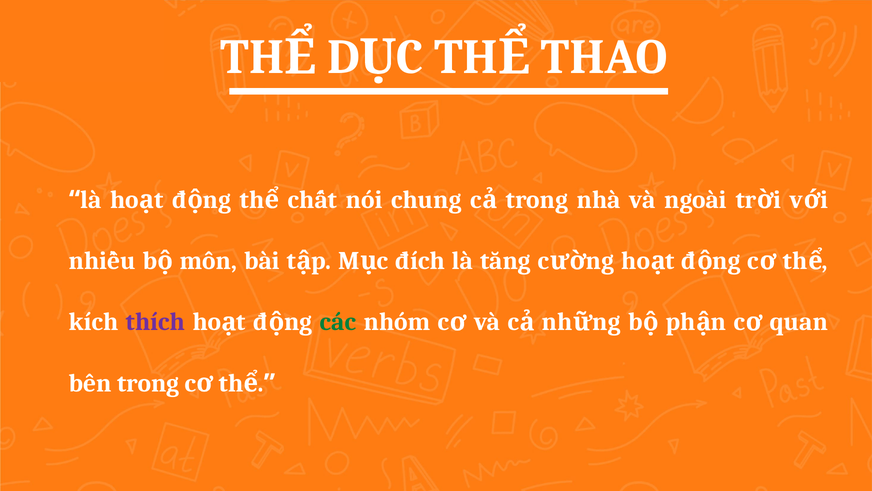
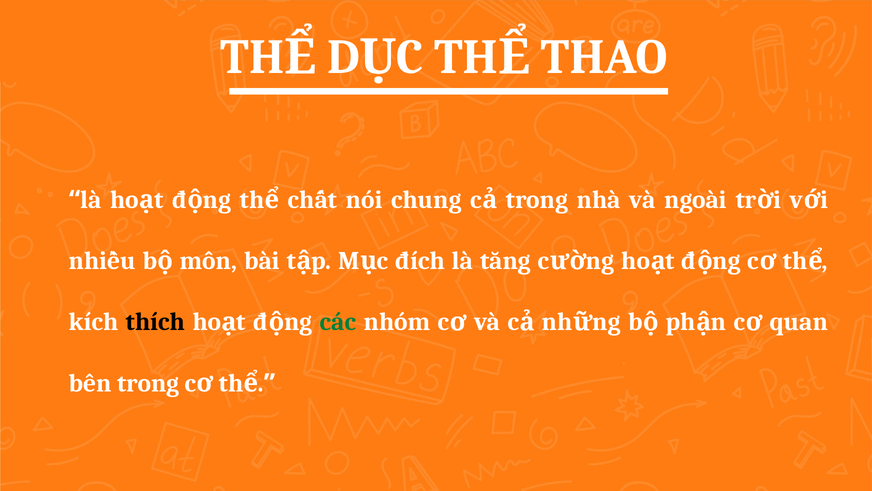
thích colour: purple -> black (155, 322)
